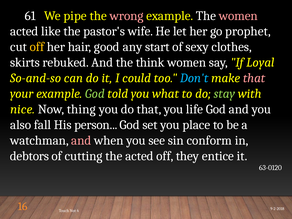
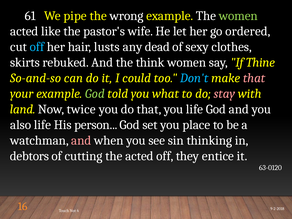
wrong colour: pink -> white (127, 16)
women colour: pink -> light green (238, 16)
prophet: prophet -> ordered (248, 31)
off colour: yellow -> light blue (37, 47)
good: good -> lusts (107, 47)
start: start -> dead (157, 47)
Loyal: Loyal -> Thine (260, 62)
stay colour: light green -> pink (224, 94)
nice: nice -> land (23, 109)
thing: thing -> twice (81, 109)
also fall: fall -> life (42, 125)
conform: conform -> thinking (209, 140)
